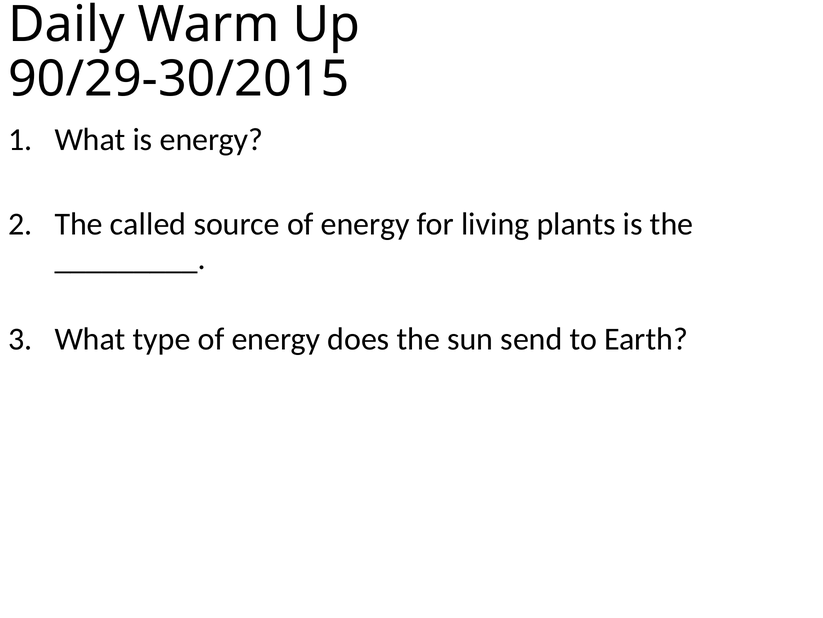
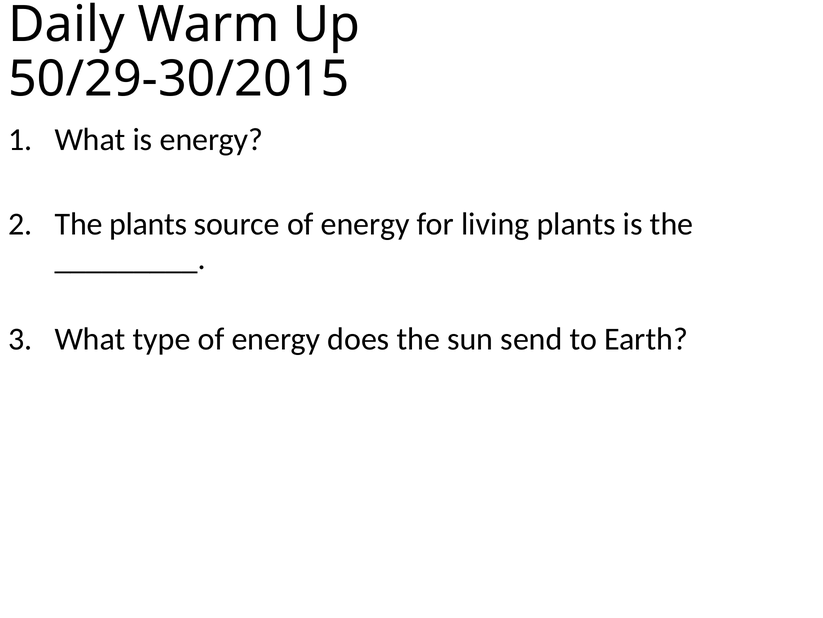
90/29-30/2015: 90/29-30/2015 -> 50/29-30/2015 (179, 79)
The called: called -> plants (148, 224)
